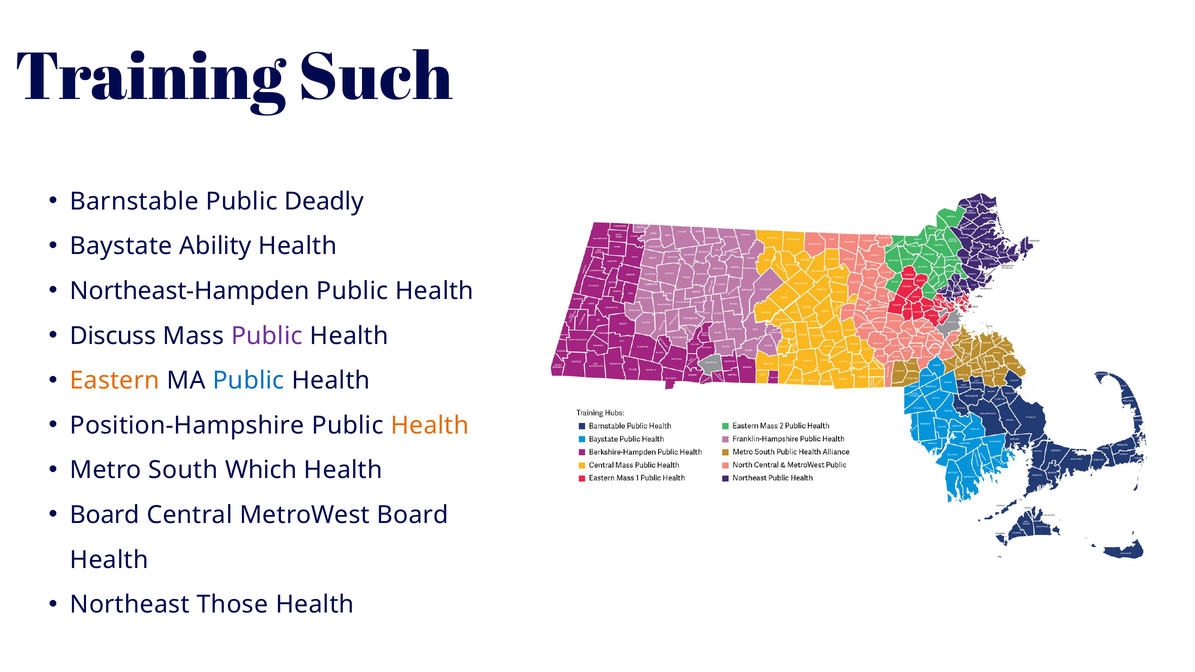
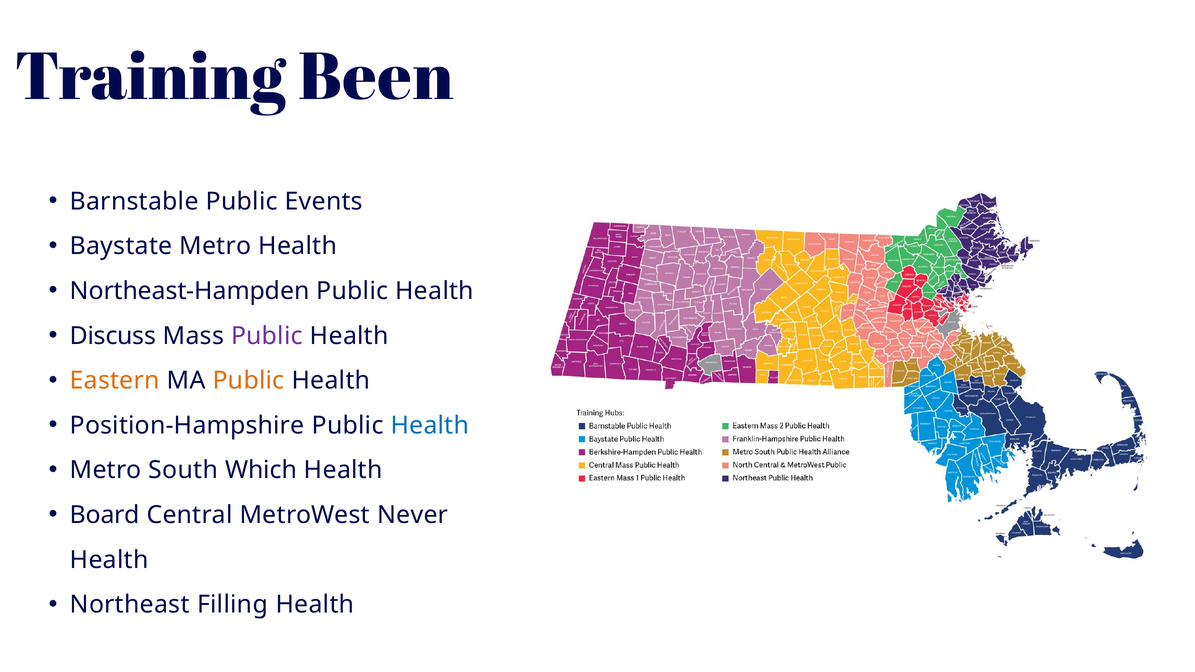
Such: Such -> Been (376, 77)
Deadly: Deadly -> Events (324, 202)
Baystate Ability: Ability -> Metro (215, 246)
Public colour: blue -> orange (249, 381)
Health colour: orange -> blue (430, 426)
MetroWest Board: Board -> Never (413, 515)
Those: Those -> Filling (232, 605)
